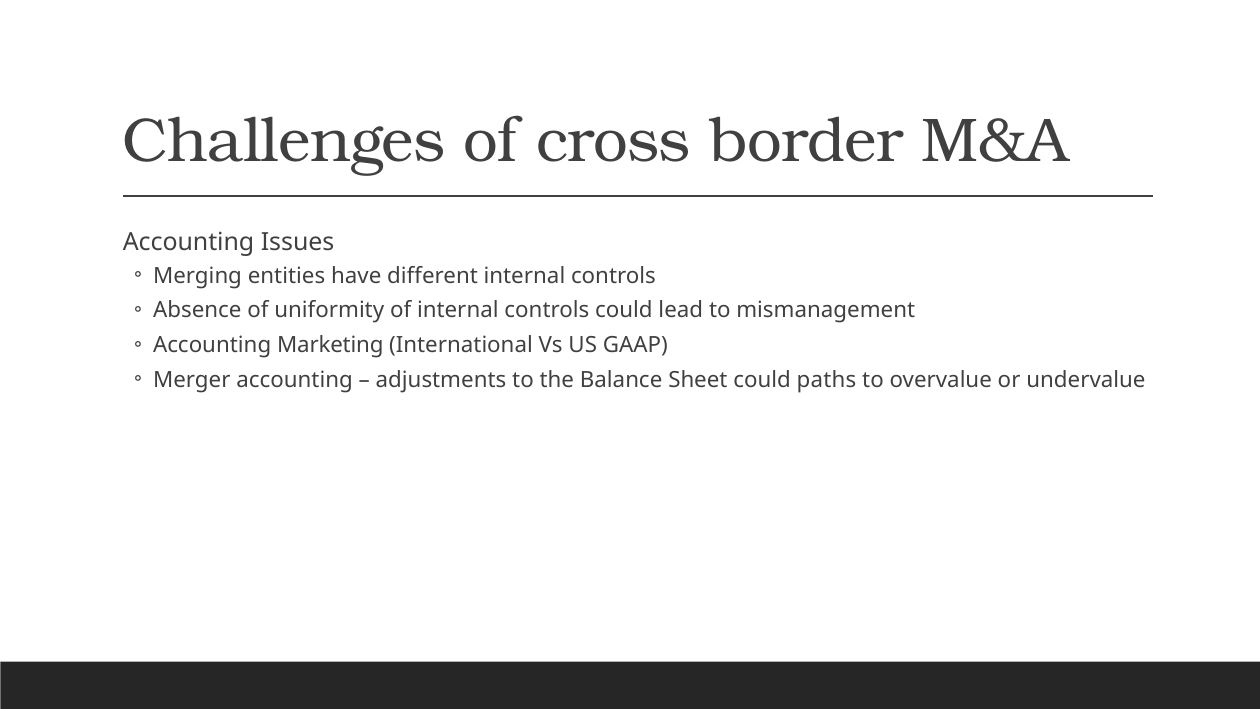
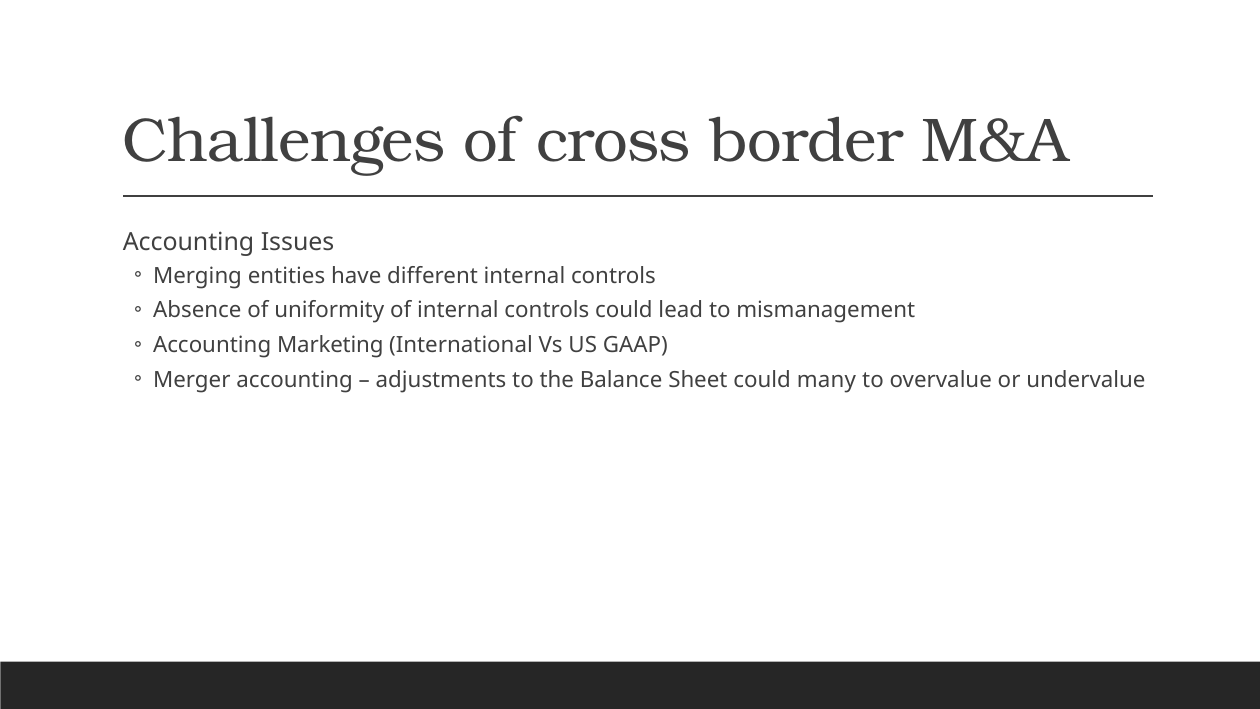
paths: paths -> many (826, 380)
